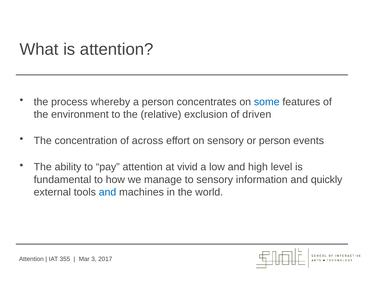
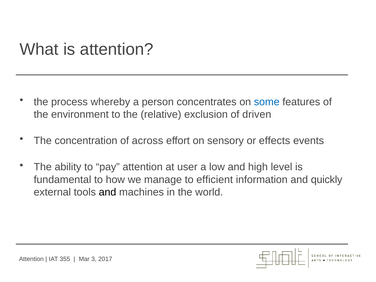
or person: person -> effects (275, 141)
vivid: vivid -> user (187, 167)
to sensory: sensory -> efficient (215, 180)
and colour: blue -> black (107, 192)
